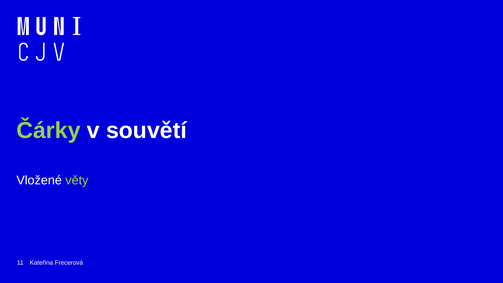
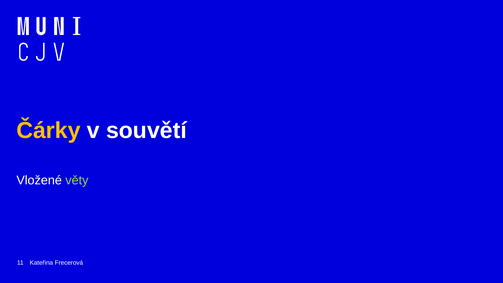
Čárky colour: light green -> yellow (48, 131)
